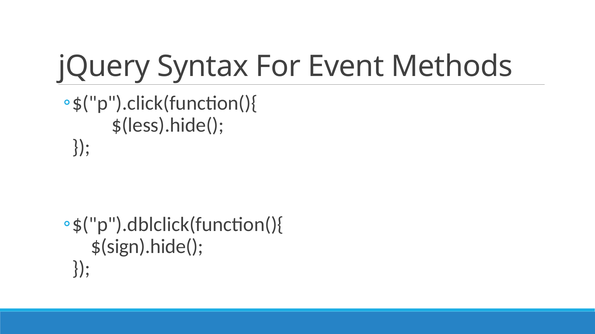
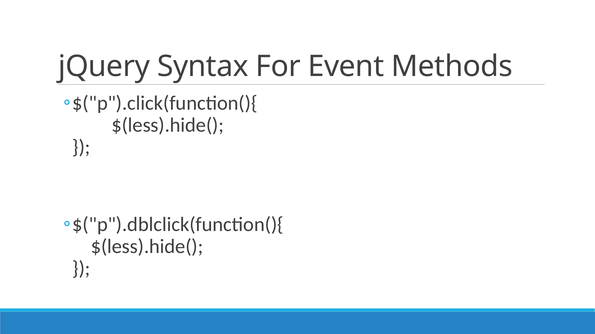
$(sign).hide(: $(sign).hide( -> $(less).hide( (147, 247)
